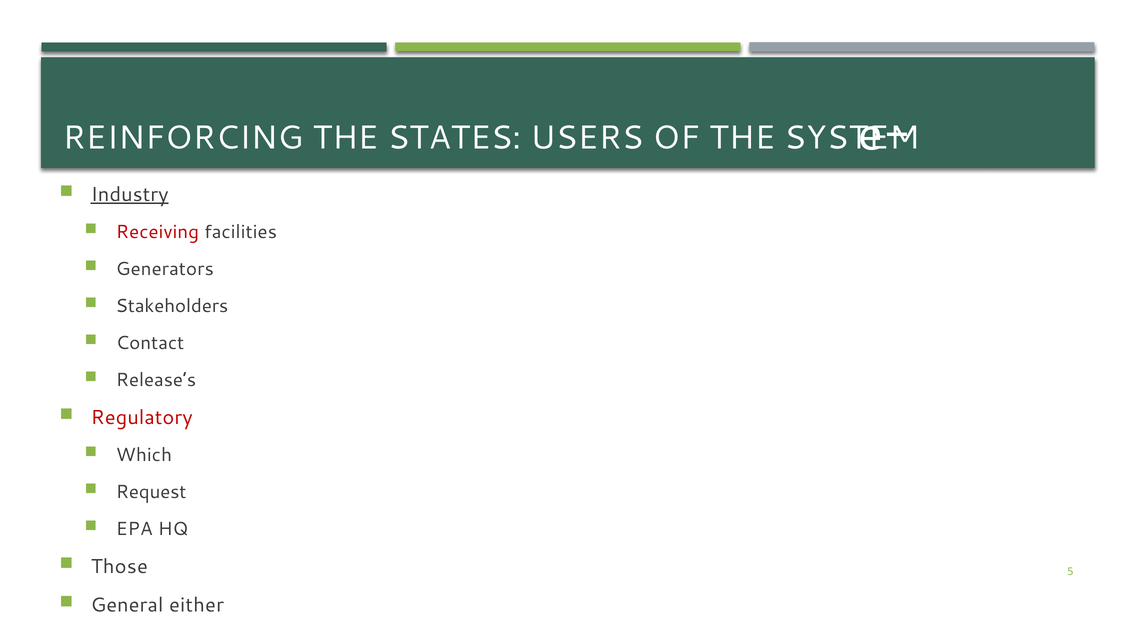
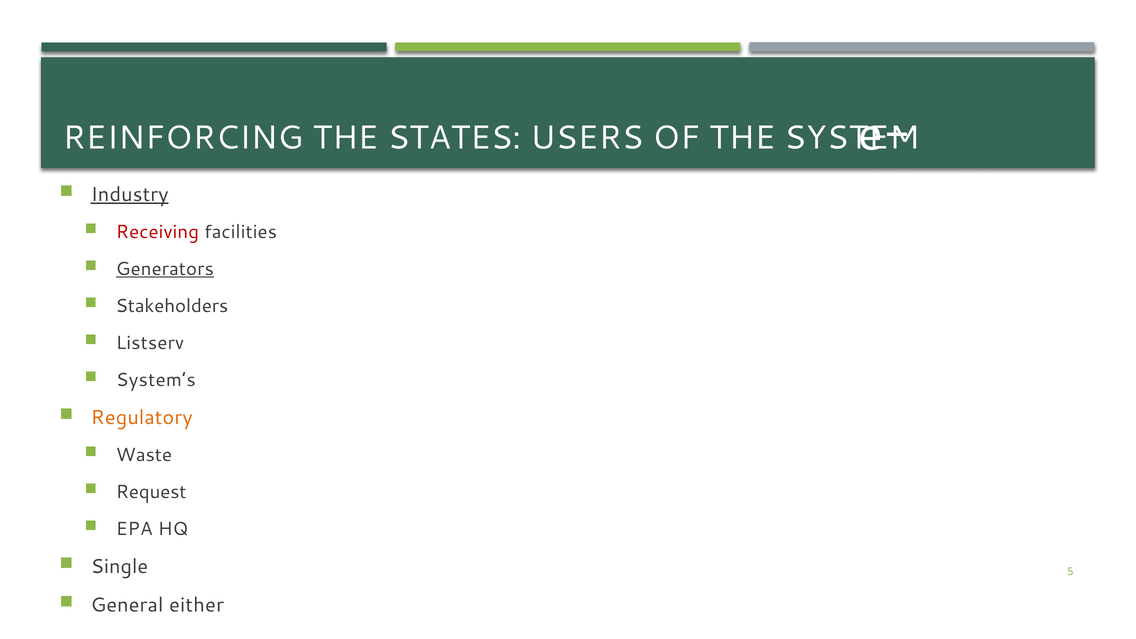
Generators underline: none -> present (165, 269)
Contact: Contact -> Listserv (150, 343)
Release’s: Release’s -> System’s (156, 380)
Regulatory colour: red -> orange (142, 418)
Which: Which -> Waste (144, 455)
Those: Those -> Single (119, 567)
